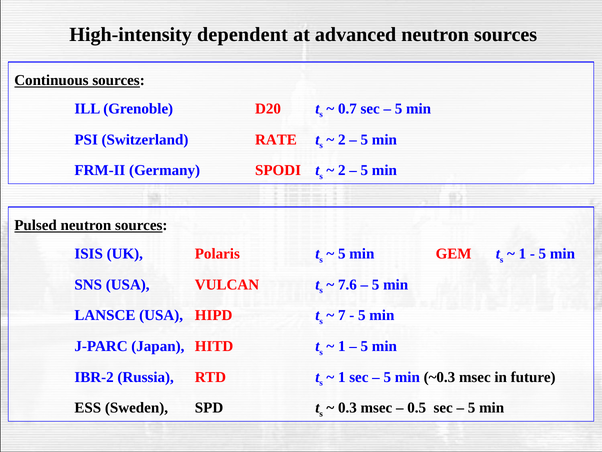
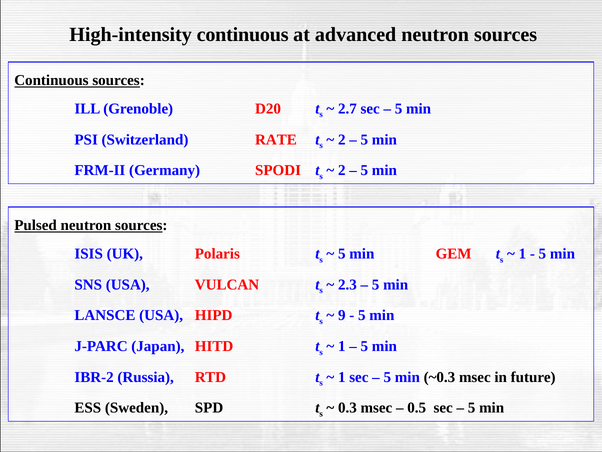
High-intensity dependent: dependent -> continuous (243, 34)
0.7: 0.7 -> 2.7 (347, 109)
7.6: 7.6 -> 2.3 (347, 284)
7: 7 -> 9 (342, 315)
